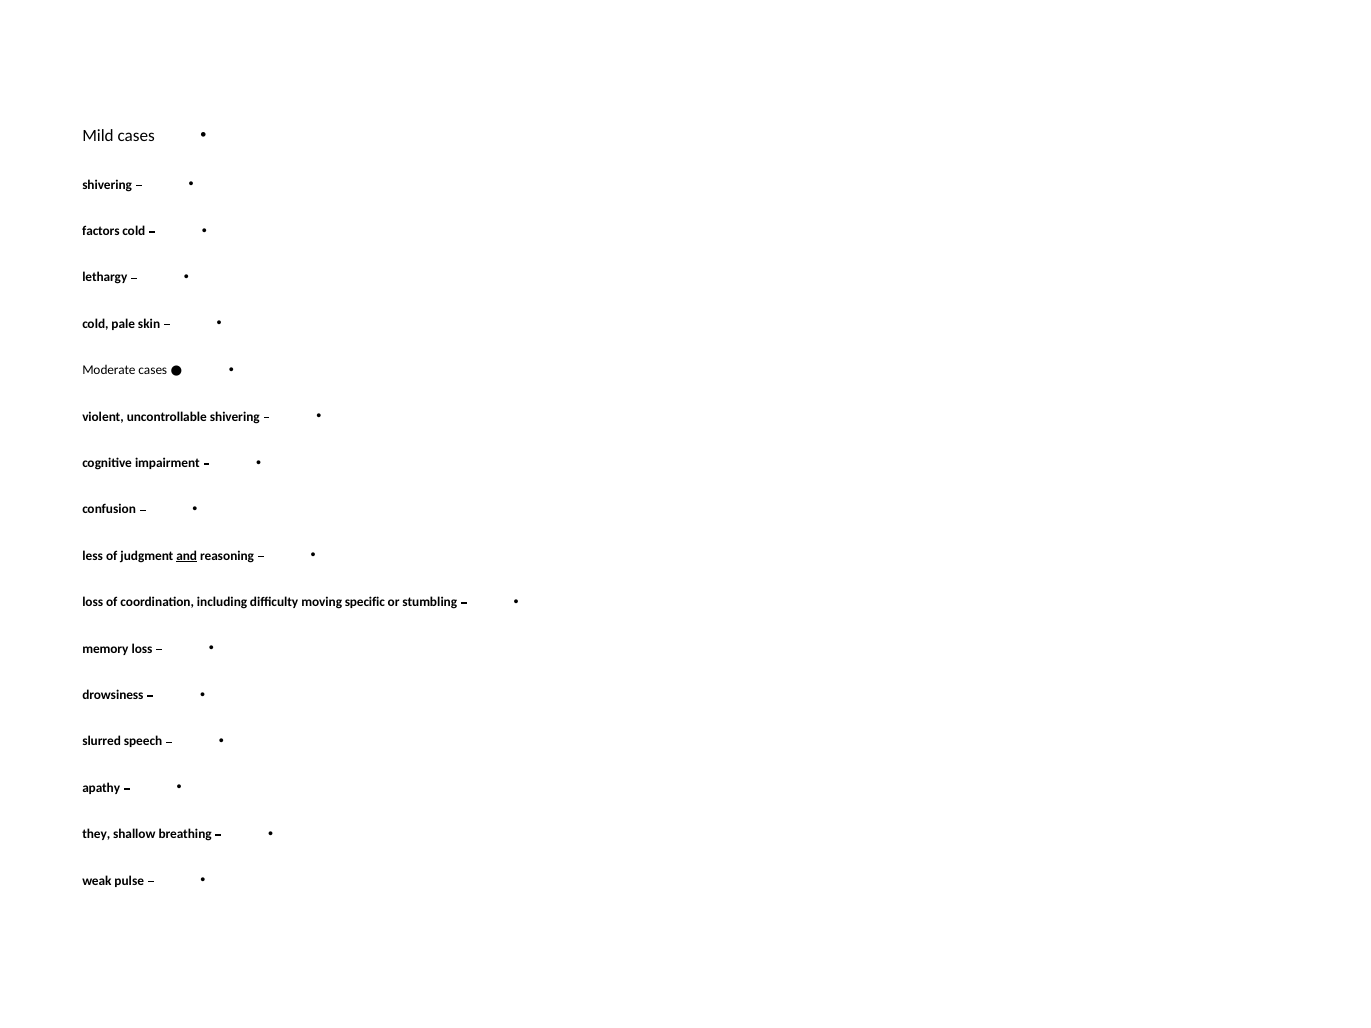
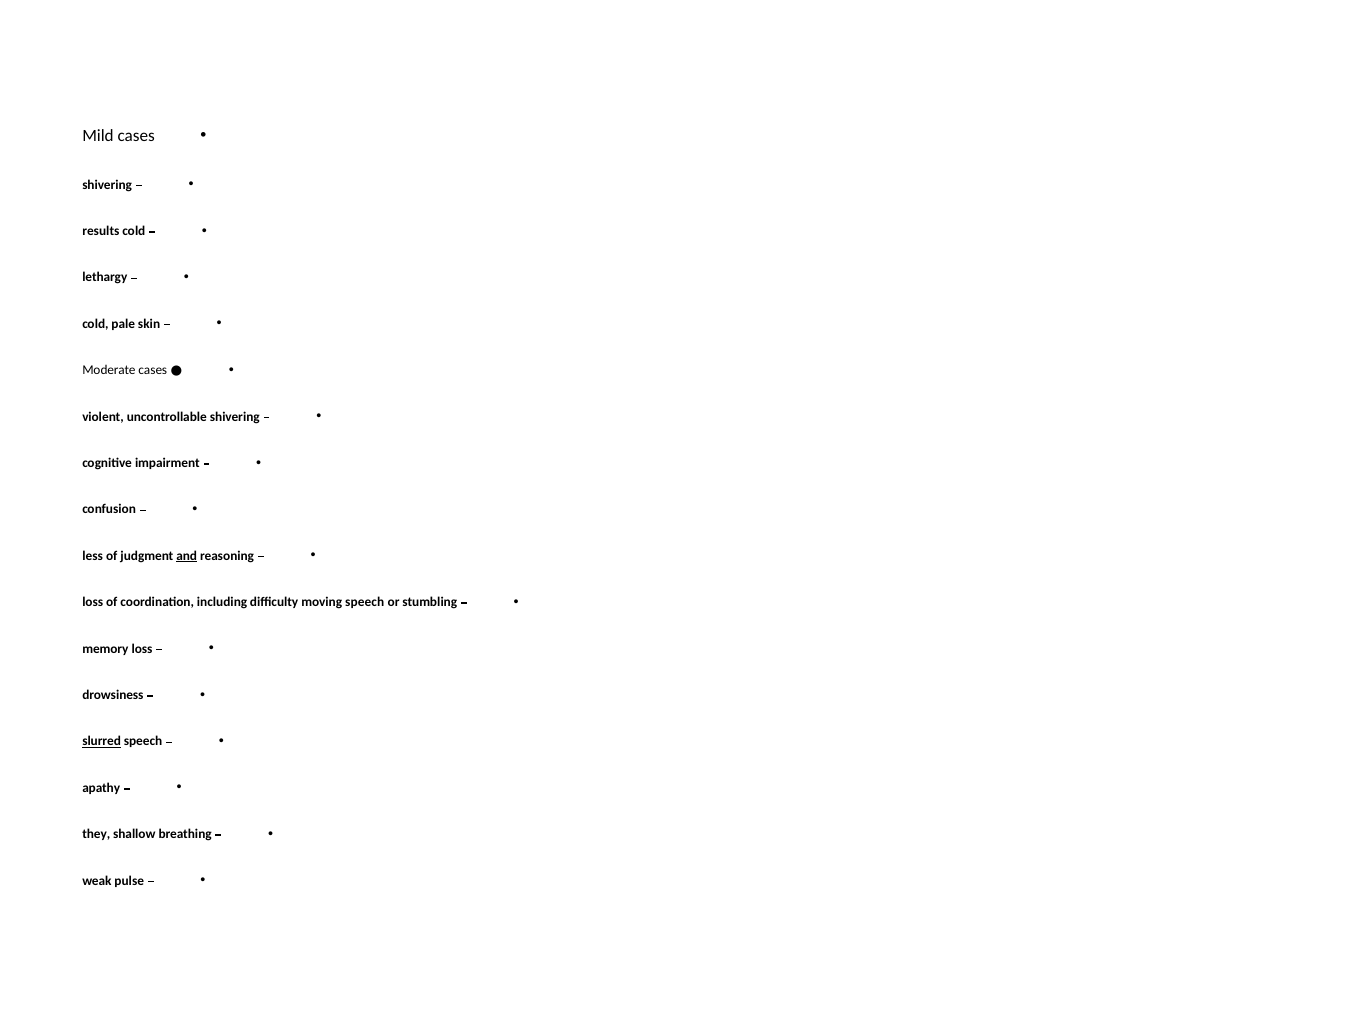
factors: factors -> results (101, 231)
moving specific: specific -> speech (365, 602)
slurred underline: none -> present (102, 742)
